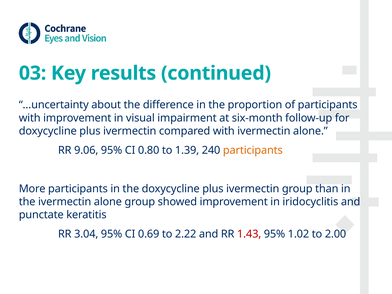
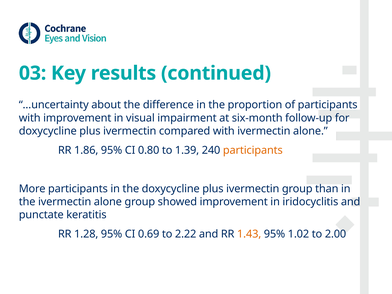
9.06: 9.06 -> 1.86 (86, 150)
3.04: 3.04 -> 1.28 (86, 234)
1.43 colour: red -> orange (249, 234)
